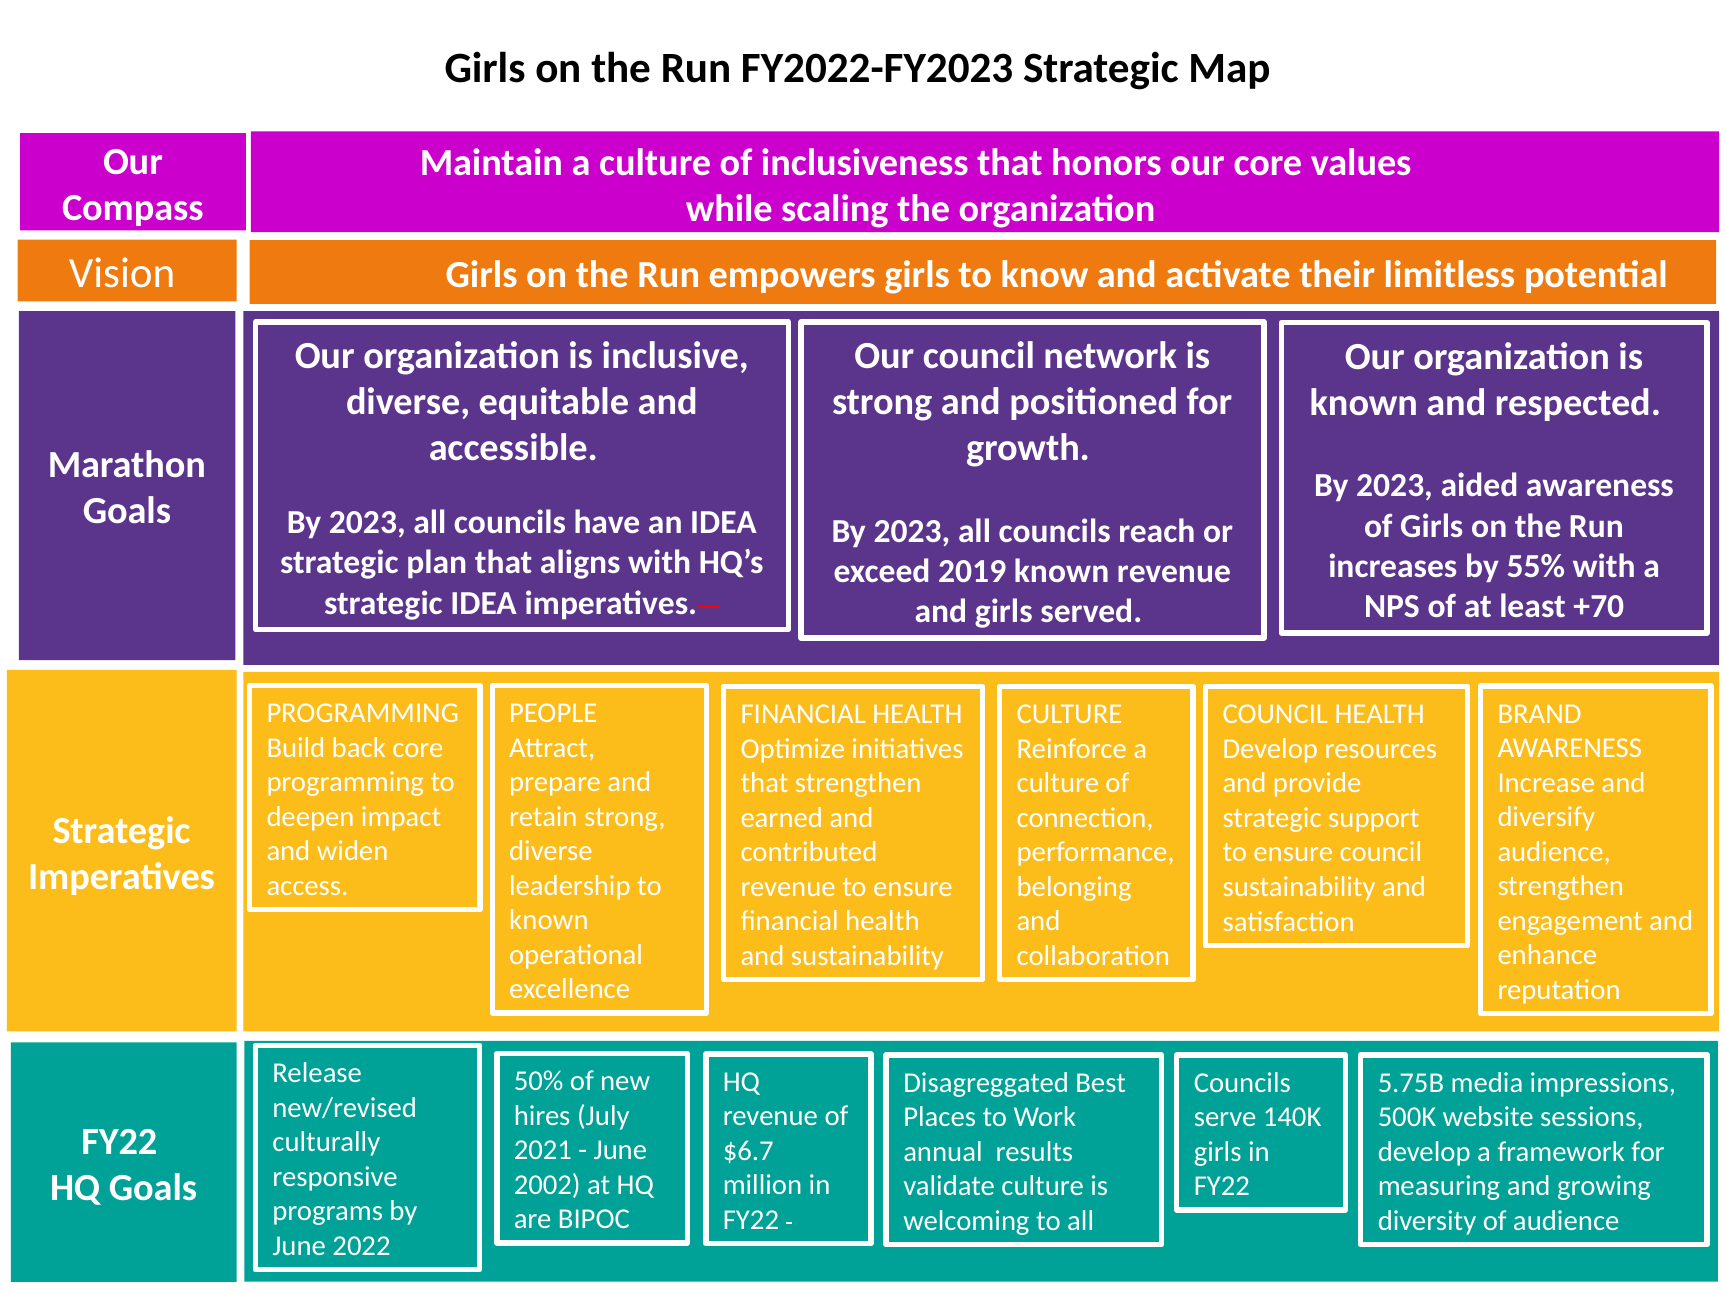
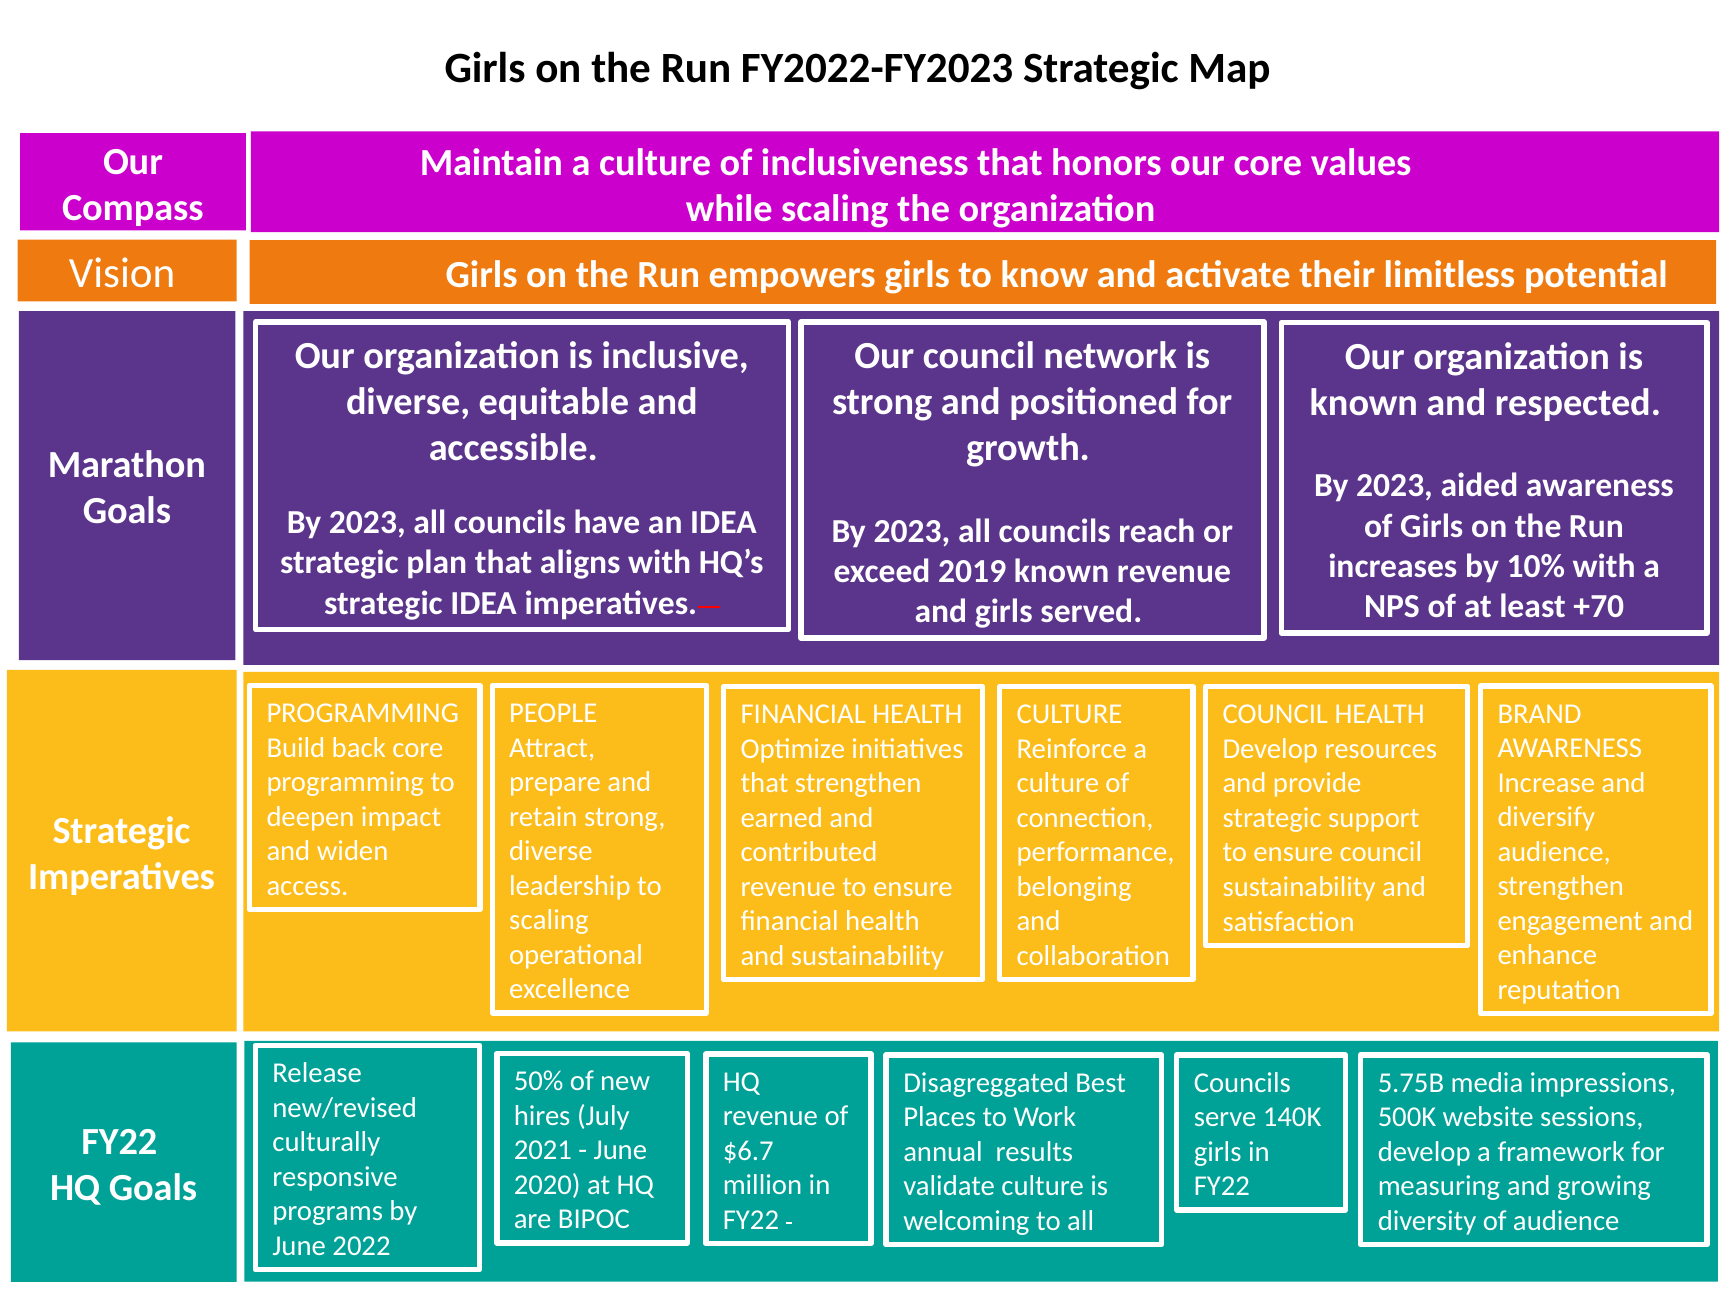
55%: 55% -> 10% (1536, 567)
known: known -> scaling (549, 921)
2002: 2002 -> 2020 (547, 1185)
